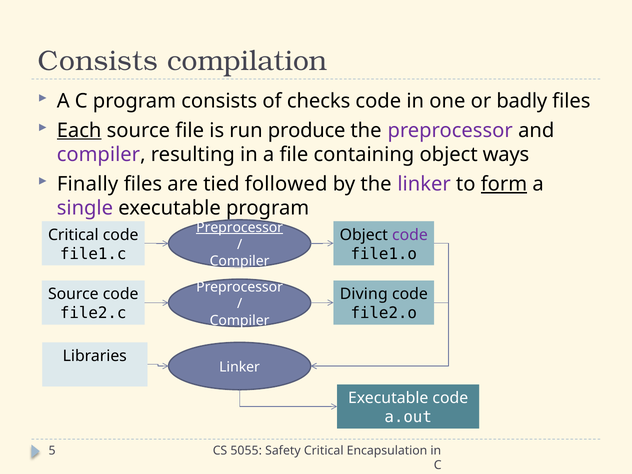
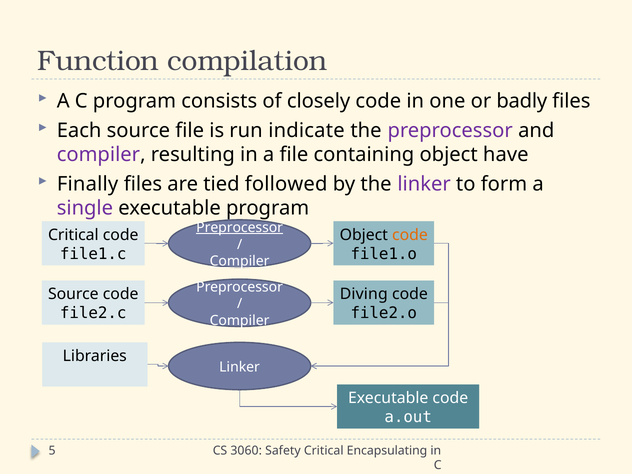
Consists: Consists -> Function (98, 61)
checks: checks -> closely (319, 101)
Each underline: present -> none (79, 130)
produce: produce -> indicate (306, 130)
ways: ways -> have (506, 155)
form underline: present -> none (504, 184)
code colour: purple -> orange (410, 235)
5055: 5055 -> 3060 (246, 451)
Encapsulation: Encapsulation -> Encapsulating (387, 451)
